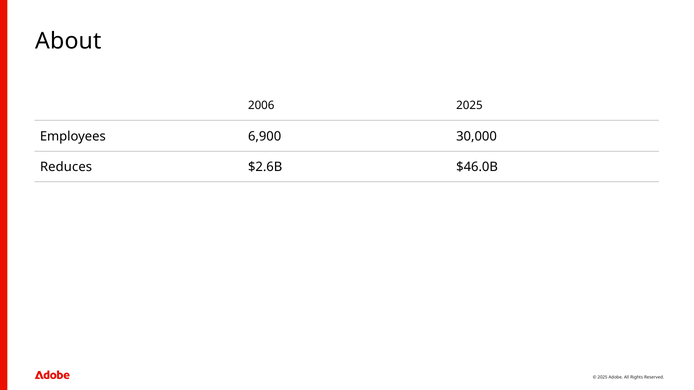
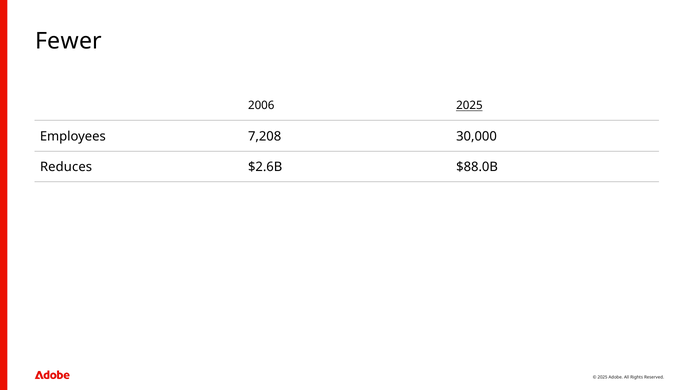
About: About -> Fewer (68, 41)
2025 underline: none -> present (469, 106)
6,900: 6,900 -> 7,208 (265, 137)
$46.0B: $46.0B -> $88.0B (477, 167)
